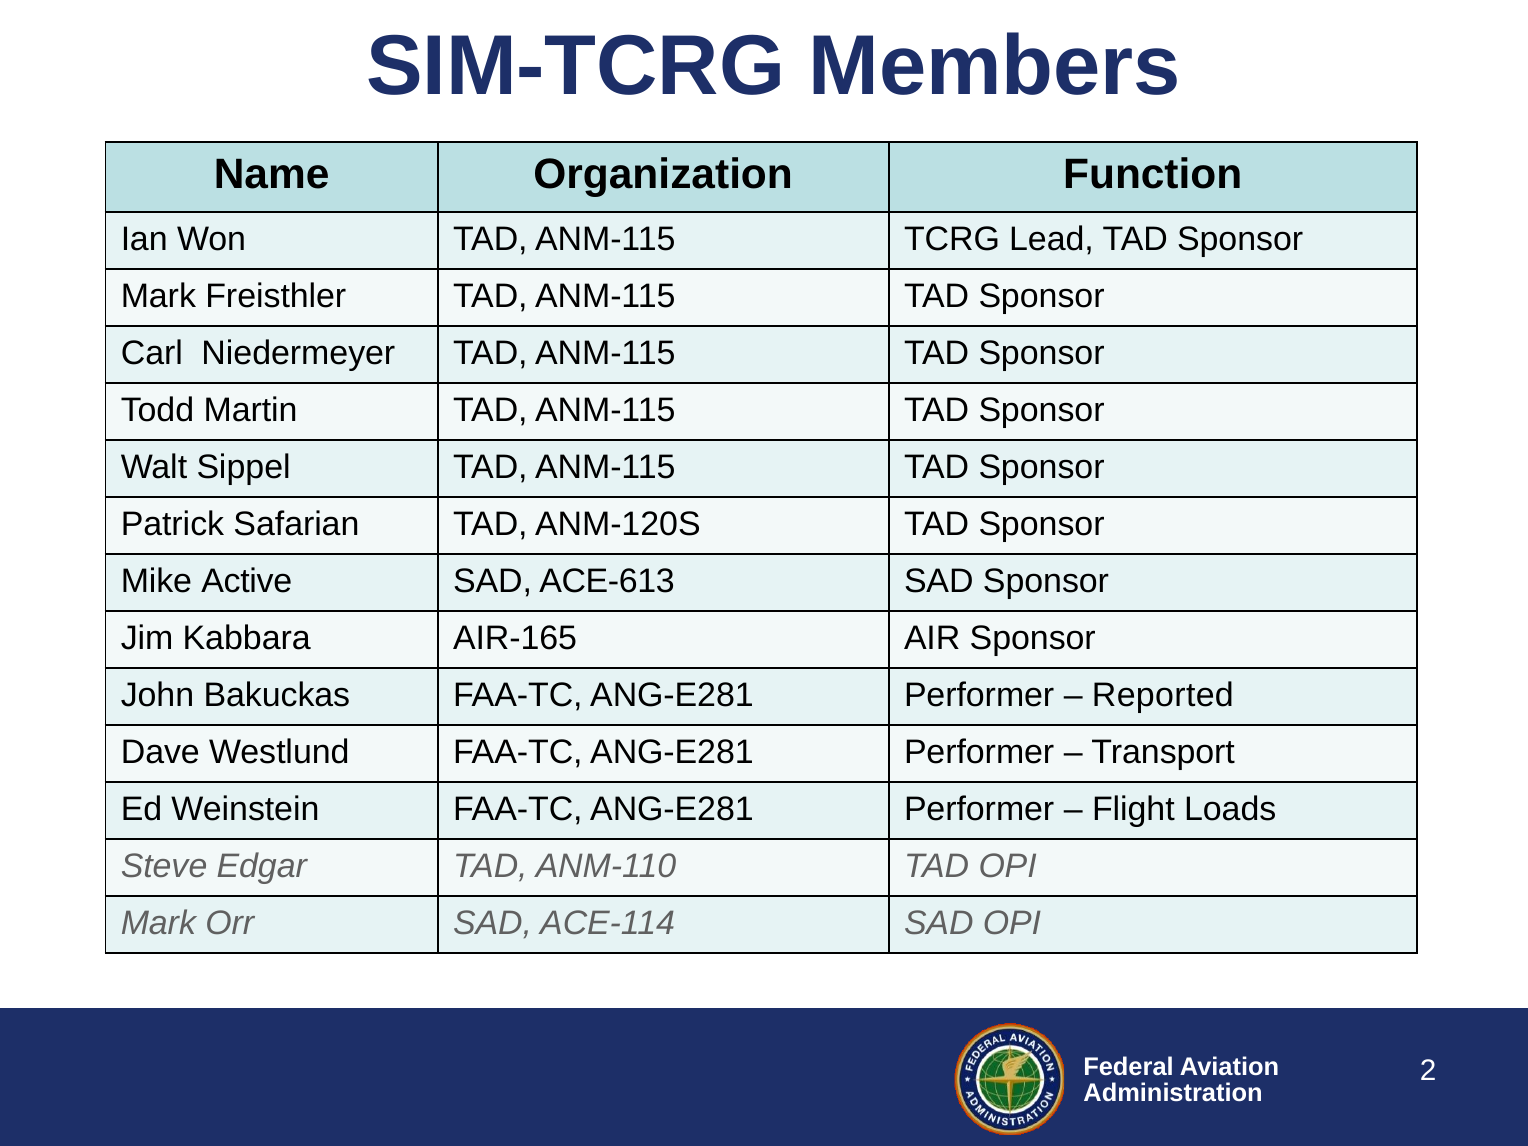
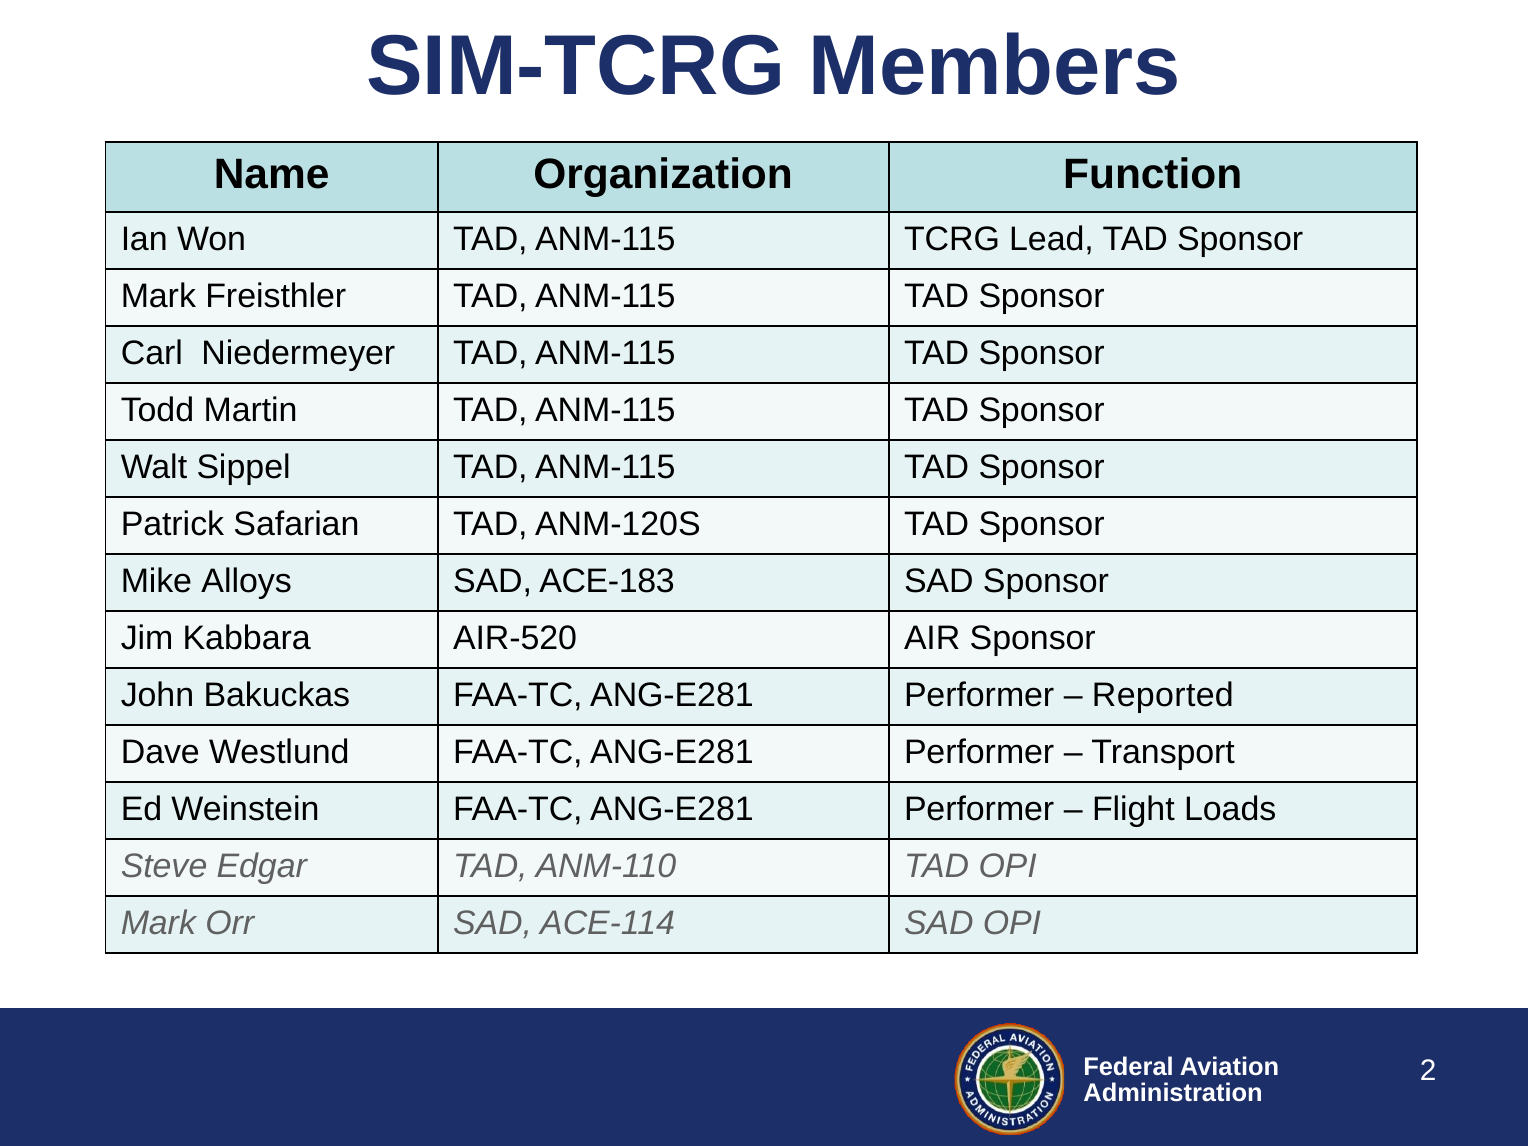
Active: Active -> Alloys (247, 581)
ACE-613: ACE-613 -> ACE-183 (607, 581)
AIR-165: AIR-165 -> AIR-520 (515, 638)
